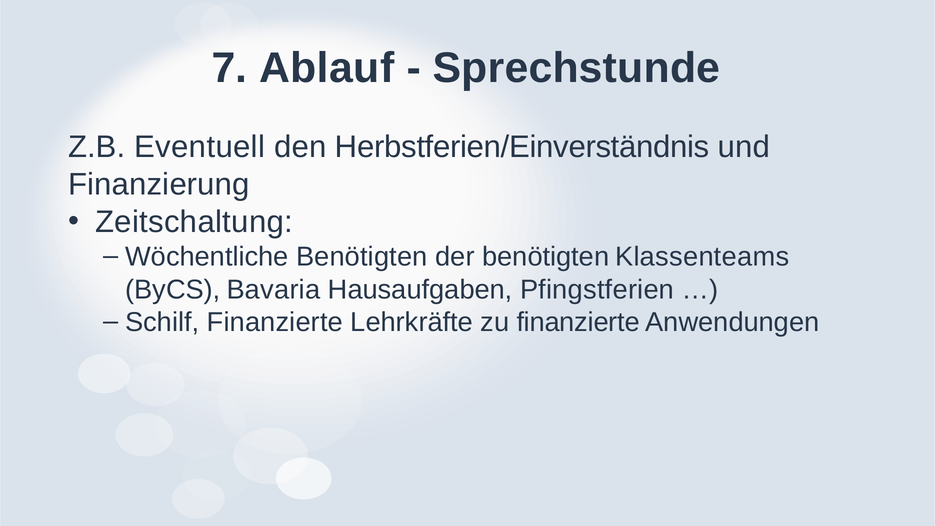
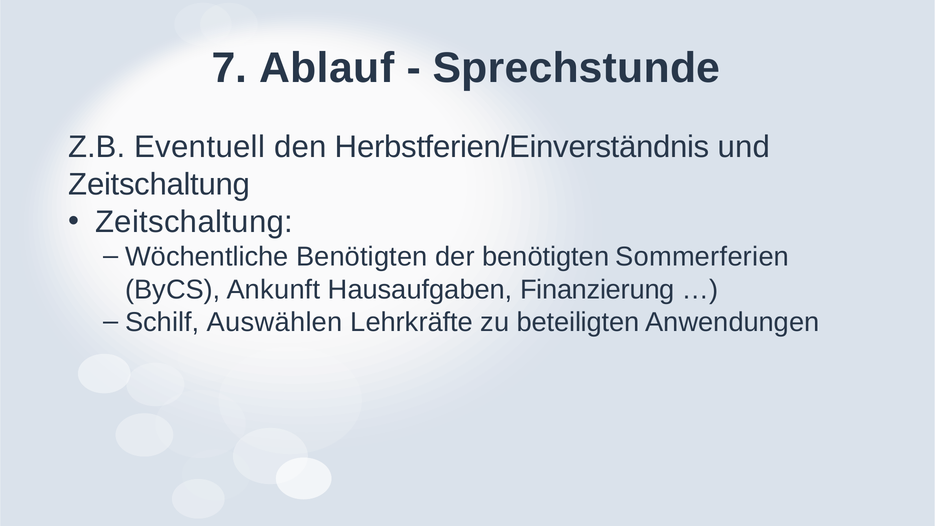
Finanzierung: Finanzierung -> Zeitschaltung (159, 185)
Klassenteams: Klassenteams -> Sommerferien (702, 257)
Bavaria: Bavaria -> Ankunft (273, 289)
Pfingstferien: Pfingstferien -> Finanzierung (597, 289)
Schilf Finanzierte: Finanzierte -> Auswählen (275, 322)
zu finanzierte: finanzierte -> beteiligten (578, 322)
